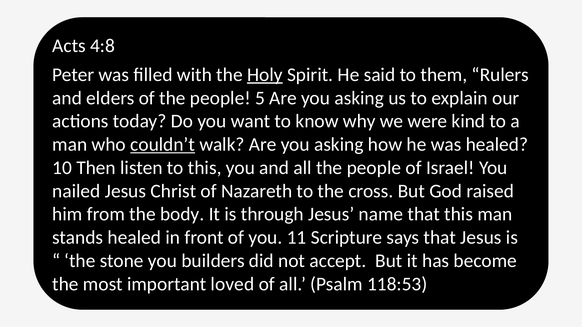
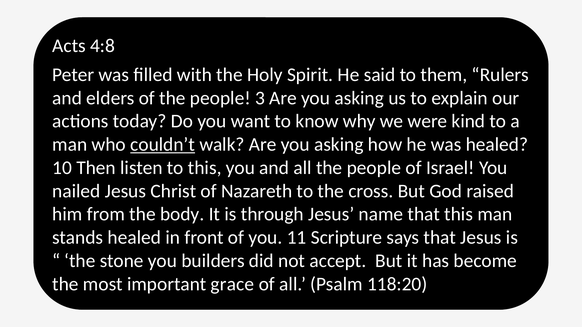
Holy underline: present -> none (265, 75)
5: 5 -> 3 (260, 98)
loved: loved -> grace (232, 284)
118:53: 118:53 -> 118:20 (397, 284)
